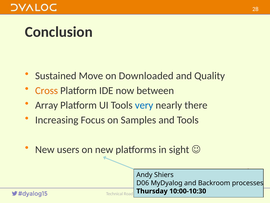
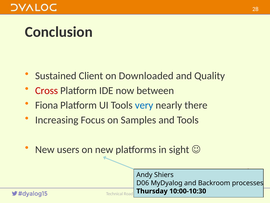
Move: Move -> Client (91, 76)
Cross colour: orange -> red (47, 90)
Array: Array -> Fiona (47, 105)
